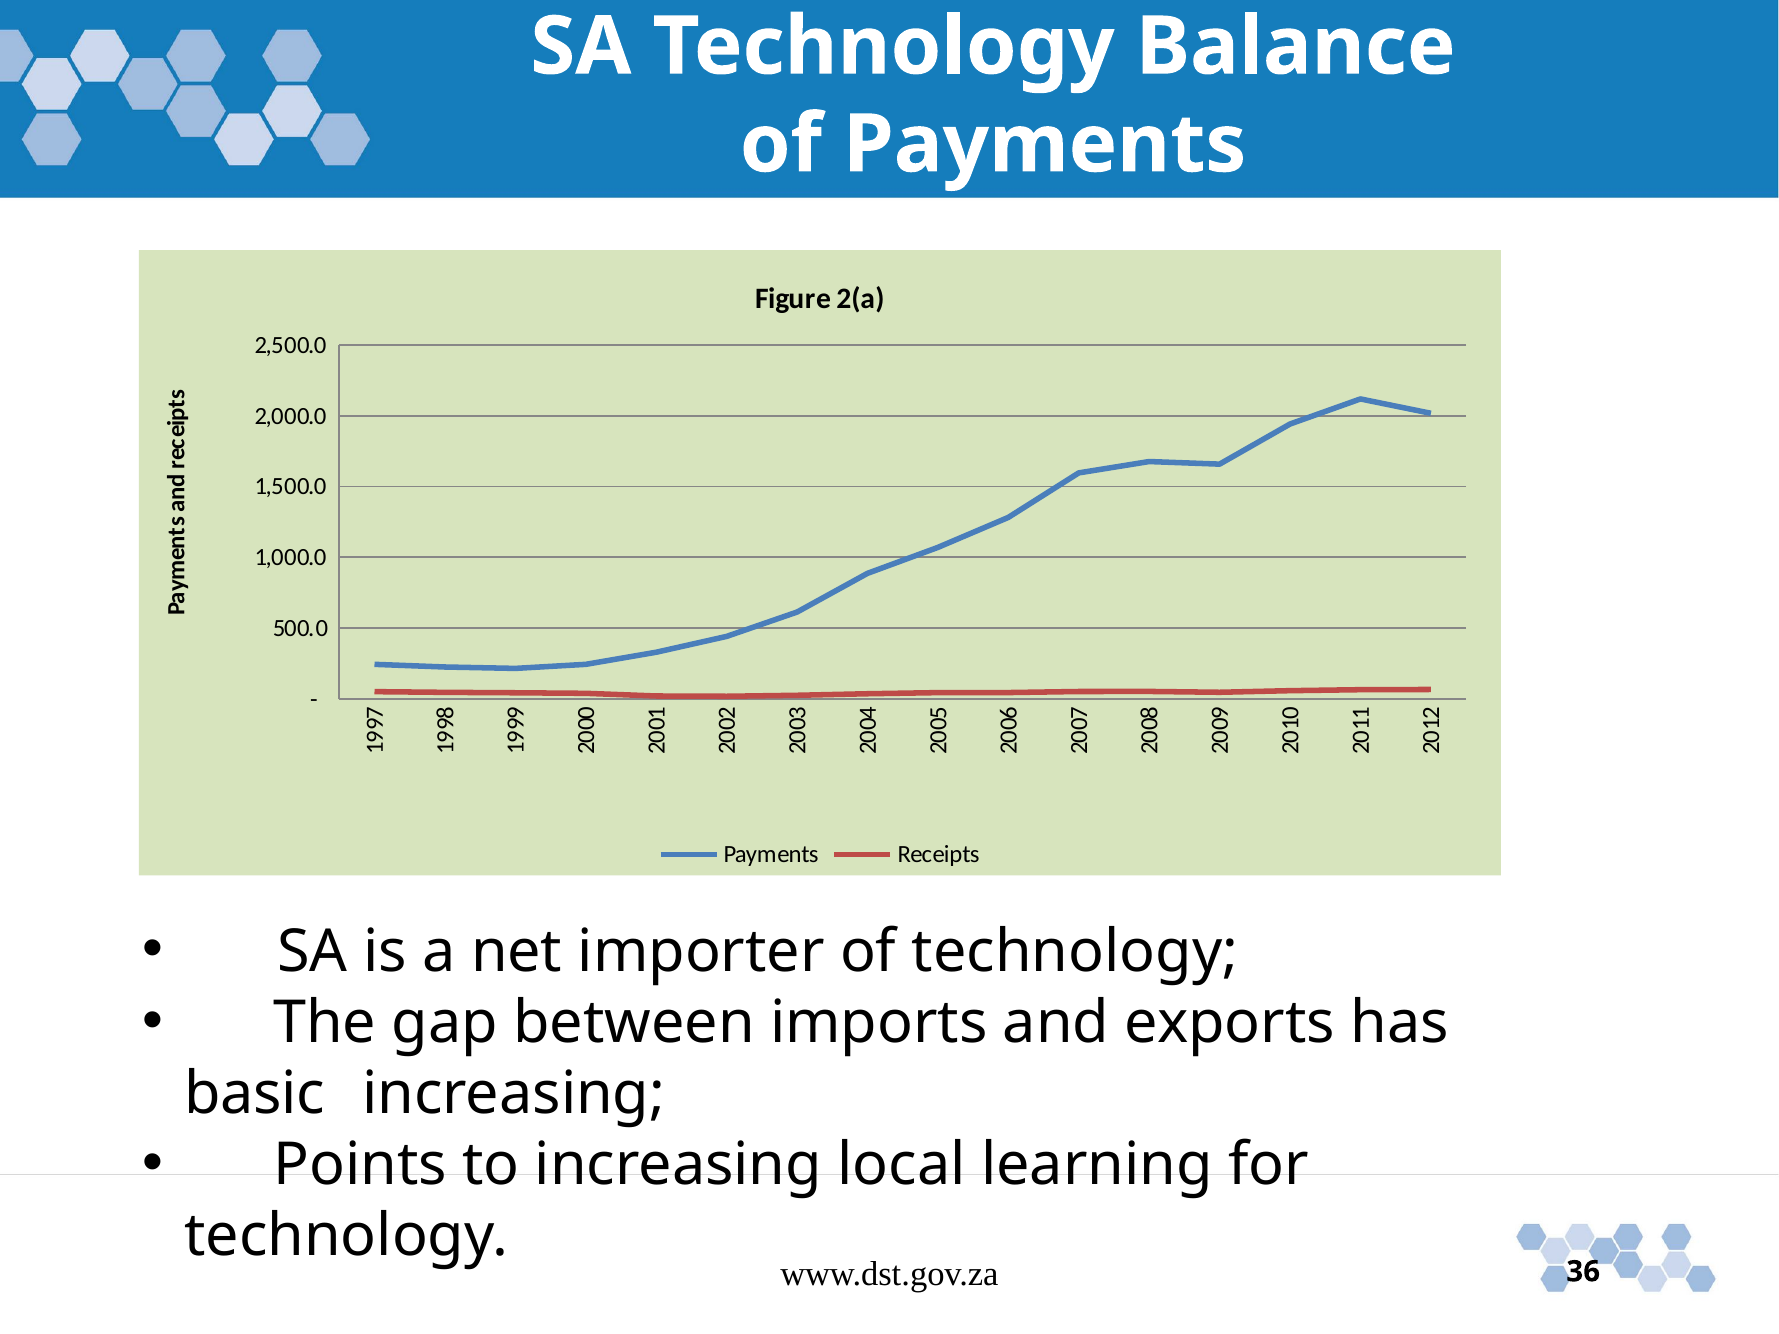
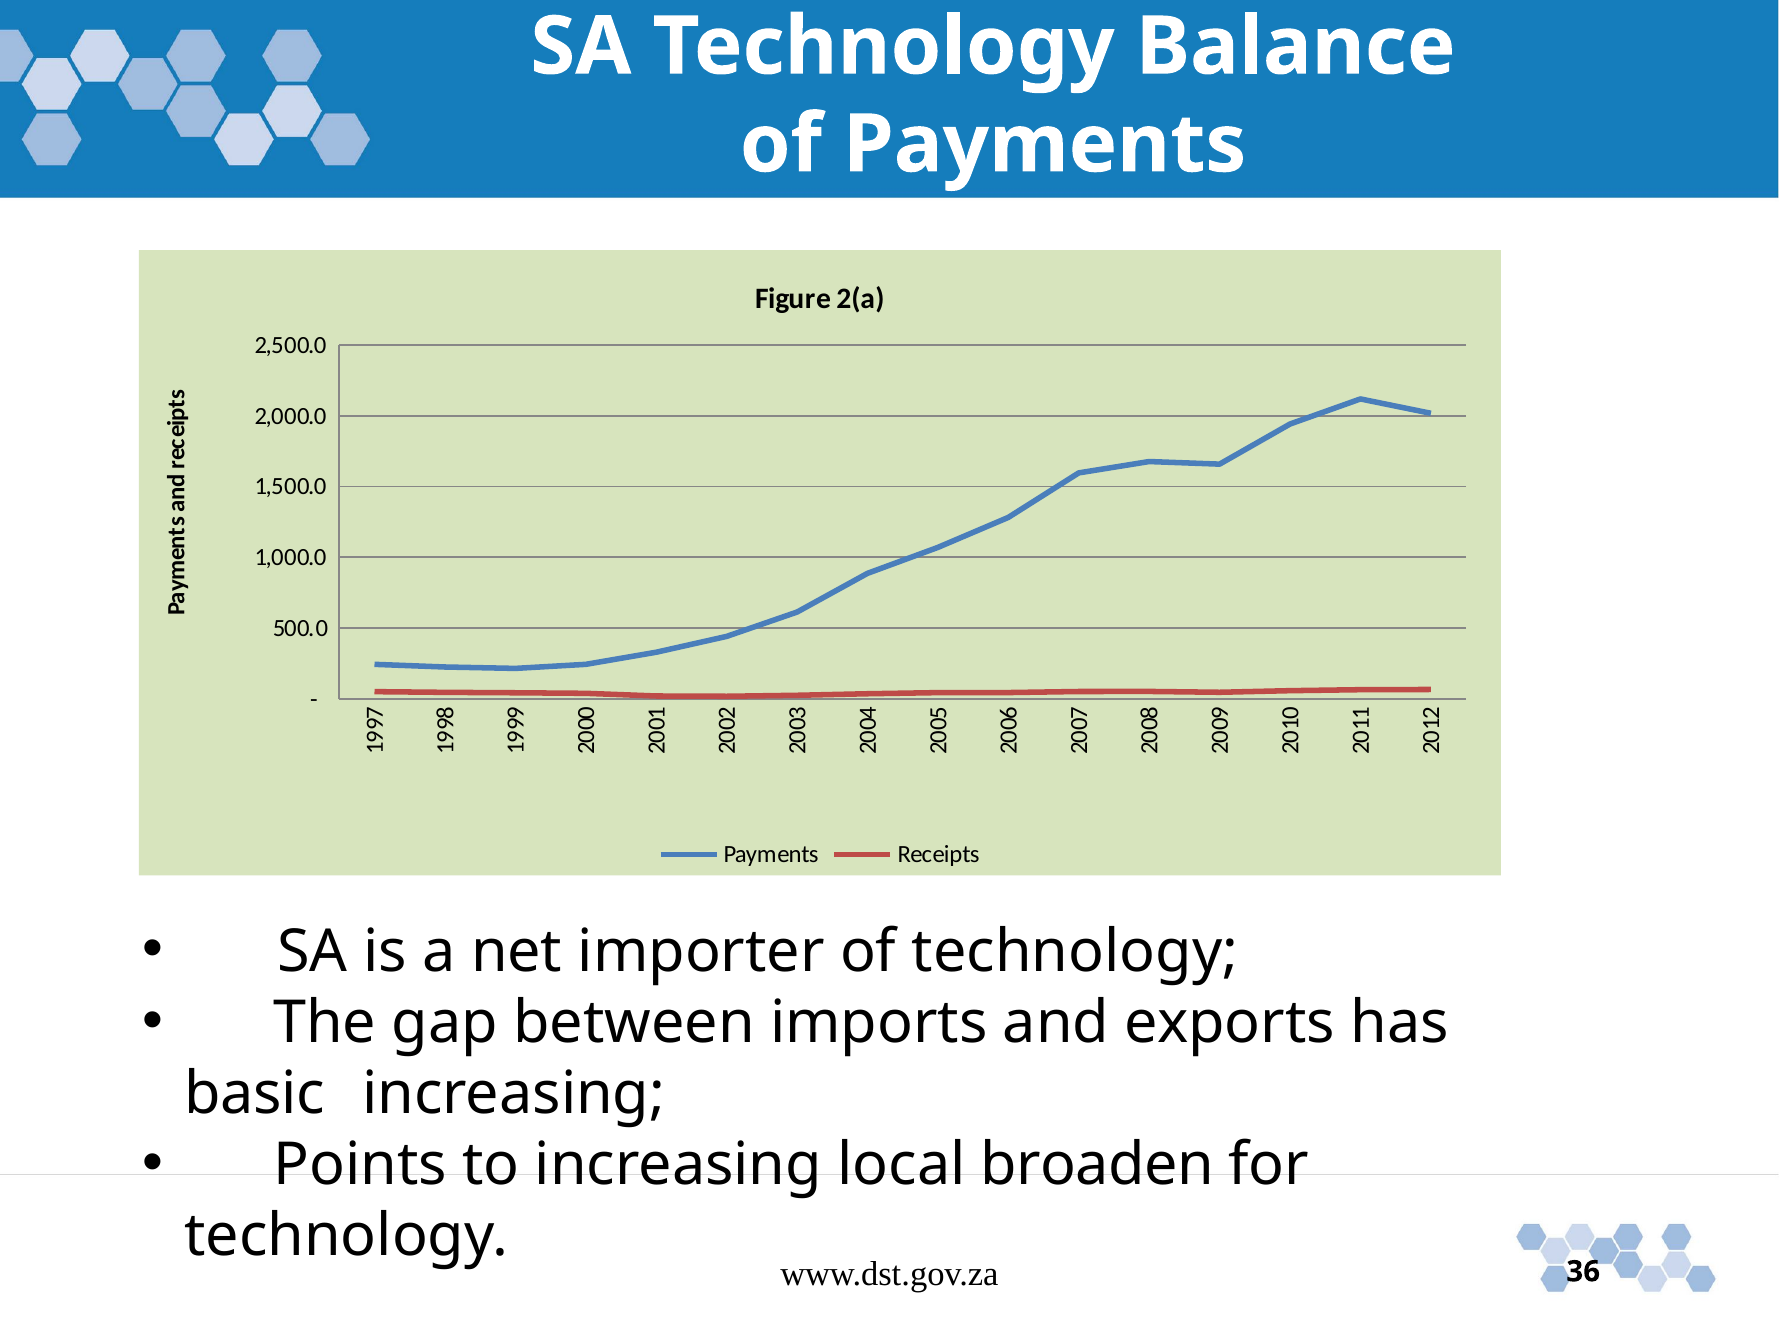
learning: learning -> broaden (1097, 1165)
